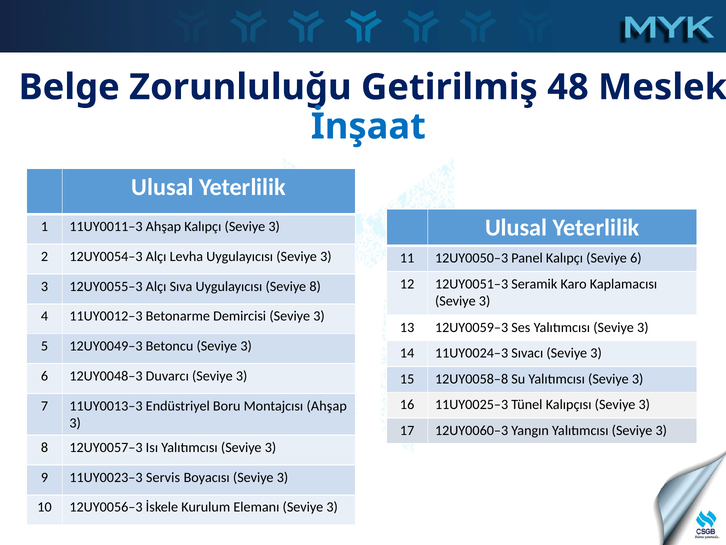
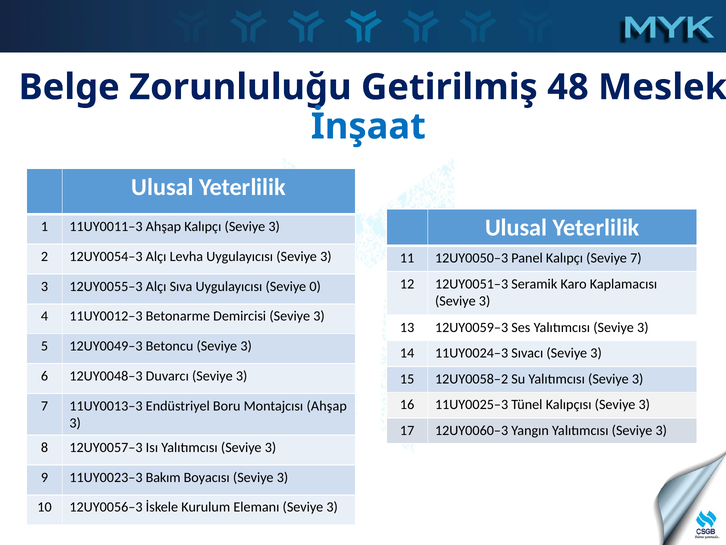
Seviye 6: 6 -> 7 (636, 258)
Seviye 8: 8 -> 0 (315, 286)
12UY0058–8: 12UY0058–8 -> 12UY0058–2 (472, 379)
Servis: Servis -> Bakım (163, 477)
